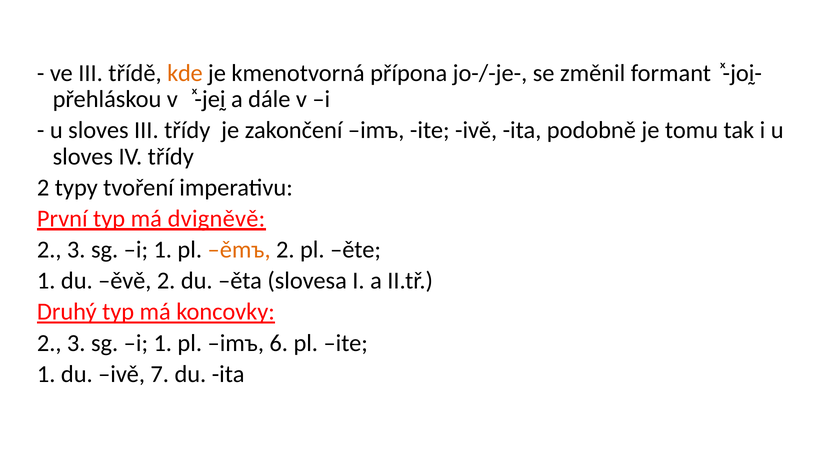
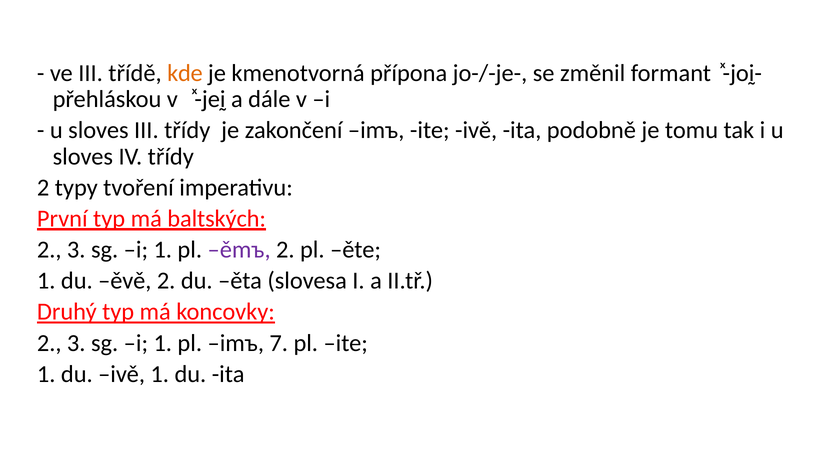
dvigněvě: dvigněvě -> baltských (217, 219)
ěmъ colour: orange -> purple (239, 250)
6: 6 -> 7 (279, 343)
ivě 7: 7 -> 1 (160, 374)
